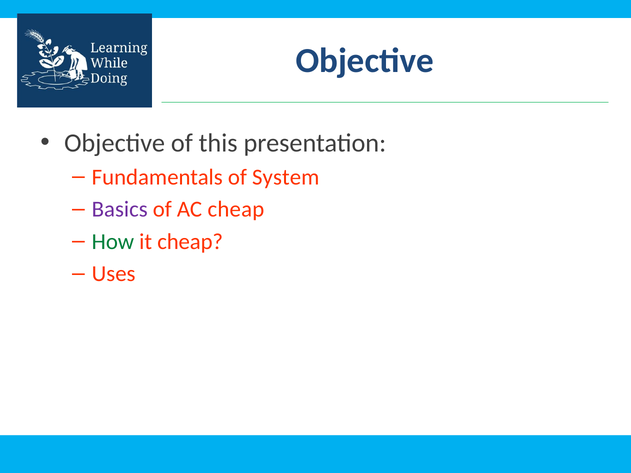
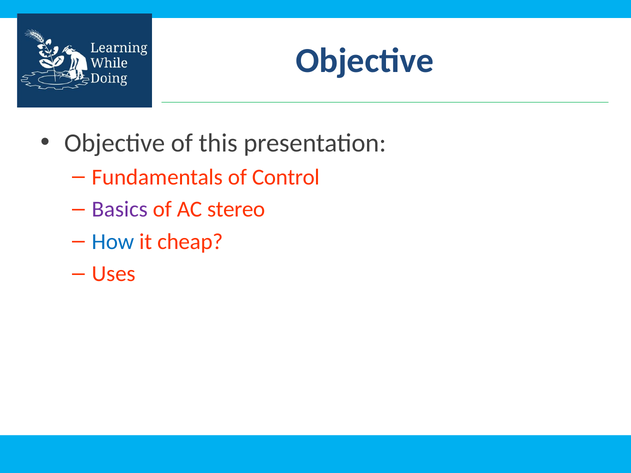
System: System -> Control (286, 177)
AC cheap: cheap -> stereo (236, 209)
How colour: green -> blue (113, 242)
